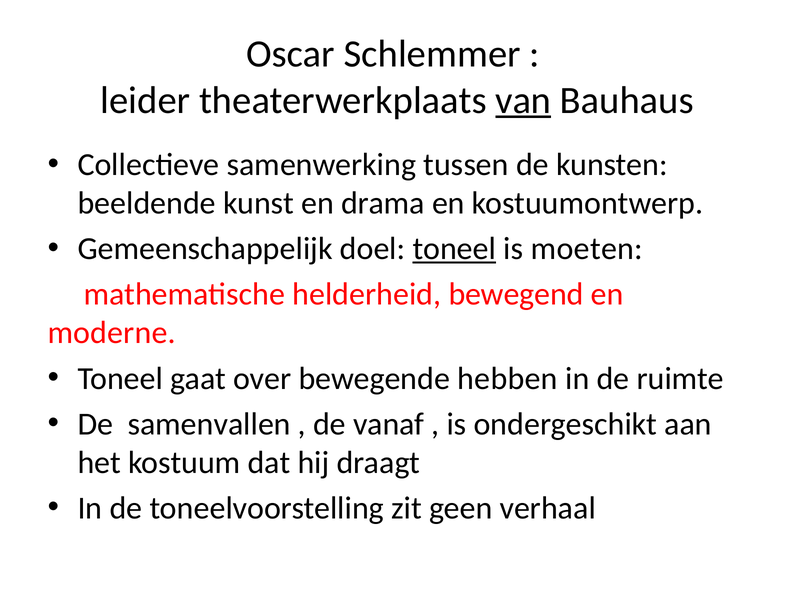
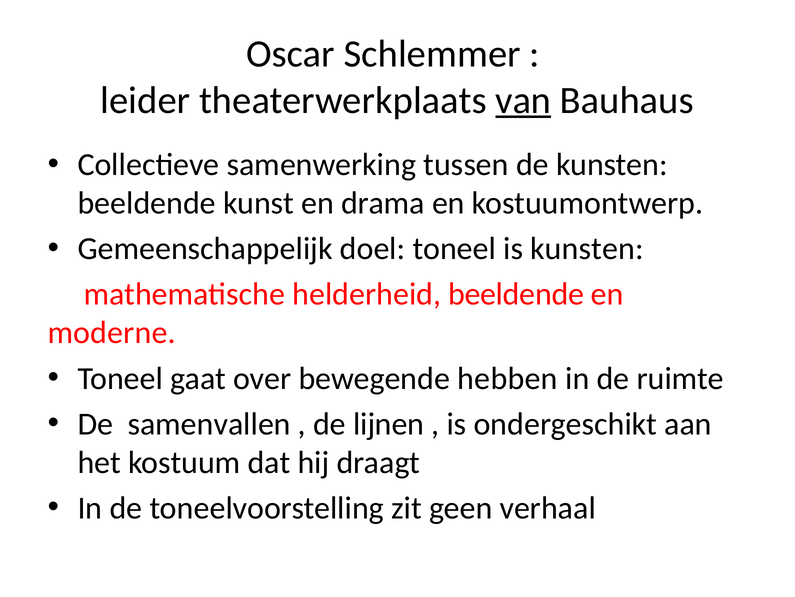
toneel underline: present -> none (454, 248)
is moeten: moeten -> kunsten (587, 248)
helderheid bewegend: bewegend -> beeldende (516, 294)
vanaf: vanaf -> lijnen (389, 423)
